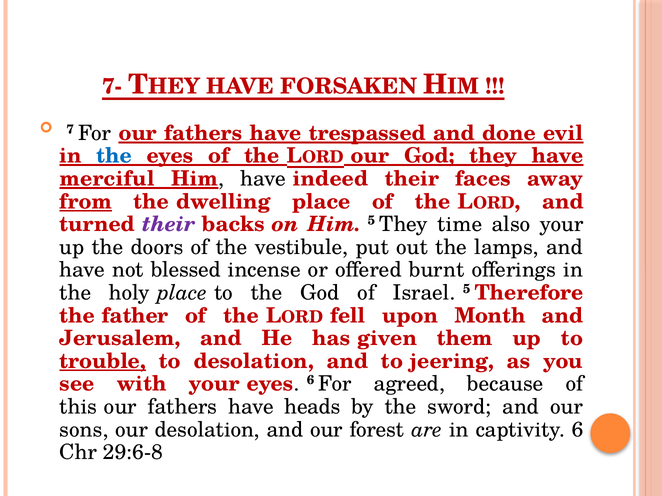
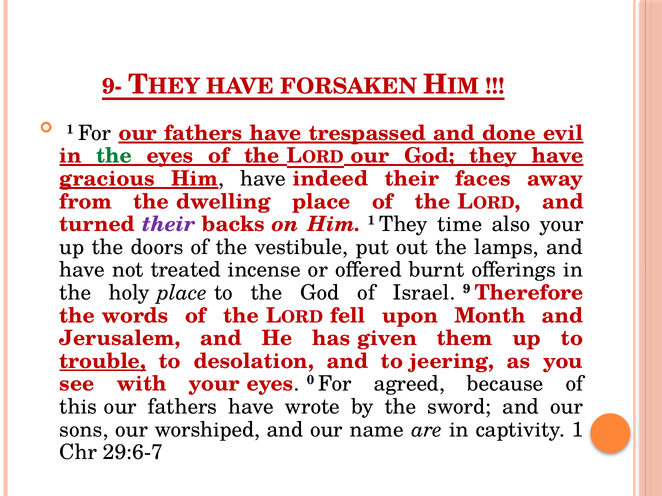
7-: 7- -> 9- (112, 87)
7: 7 -> 1 (70, 129)
the colour: blue -> green (114, 156)
merciful: merciful -> gracious (107, 179)
from underline: present -> none (86, 202)
Him 5: 5 -> 1 (371, 221)
blessed: blessed -> treated (186, 270)
Israel 5: 5 -> 9 (467, 289)
father: father -> words (135, 316)
eyes 6: 6 -> 0 (310, 381)
heads: heads -> wrote (312, 407)
our desolation: desolation -> worshiped (207, 430)
forest: forest -> name (377, 430)
captivity 6: 6 -> 1 (578, 430)
29:6-8: 29:6-8 -> 29:6-7 (133, 453)
